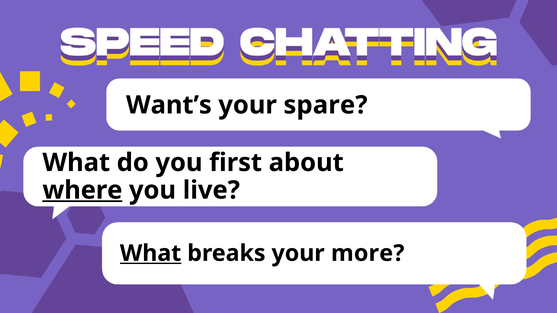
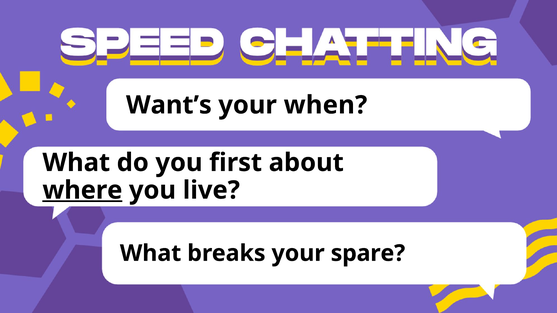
spare: spare -> when (325, 105)
What underline: present -> none (151, 253)
more: more -> spare (368, 253)
